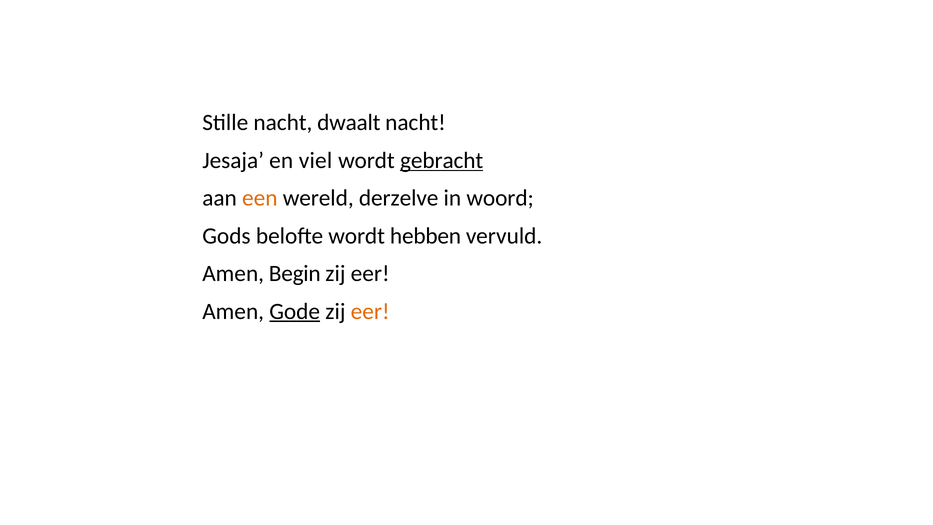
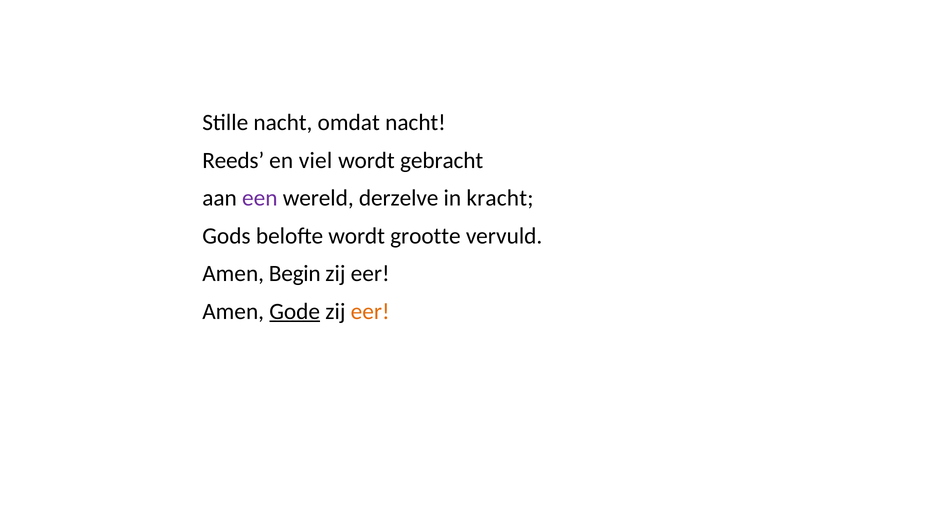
dwaalt: dwaalt -> omdat (349, 123)
Jesaja: Jesaja -> Reeds (233, 160)
gebracht underline: present -> none (442, 160)
een colour: orange -> purple (260, 198)
woord: woord -> kracht (500, 198)
hebben: hebben -> grootte (425, 236)
